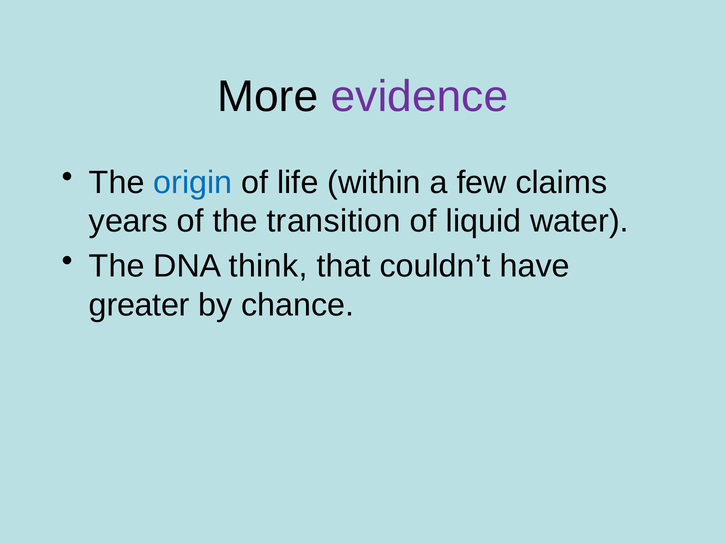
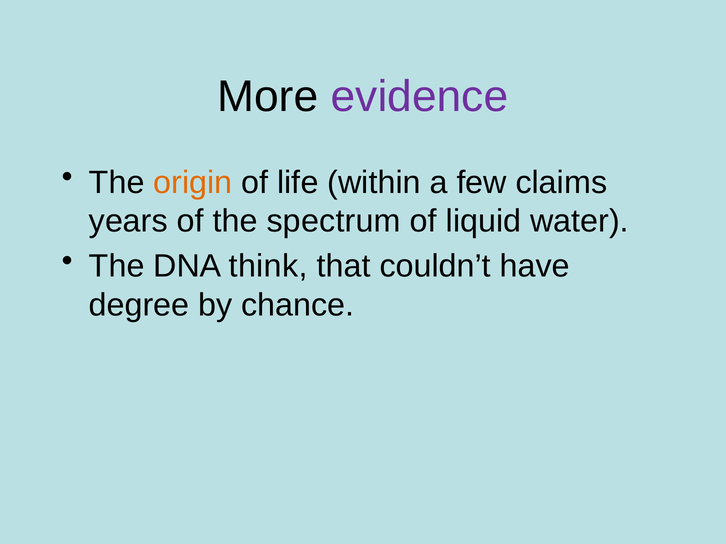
origin colour: blue -> orange (193, 183)
transition: transition -> spectrum (334, 221)
greater: greater -> degree (139, 305)
